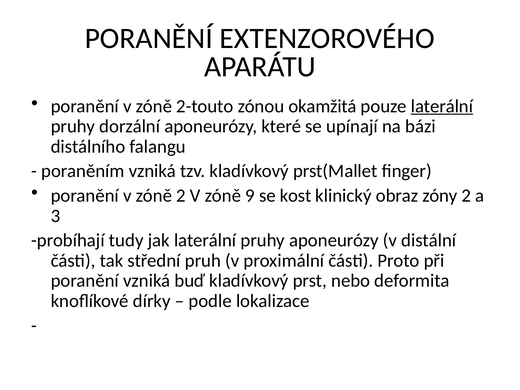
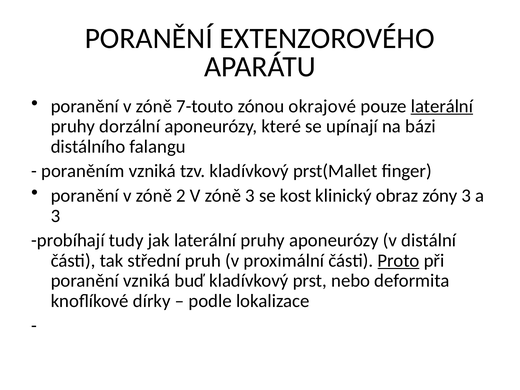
2-touto: 2-touto -> 7-touto (205, 106)
okamžitá: okamžitá -> okrajové (322, 106)
zóně 9: 9 -> 3 (250, 196)
zóny 2: 2 -> 3 (466, 196)
Proto underline: none -> present (398, 261)
